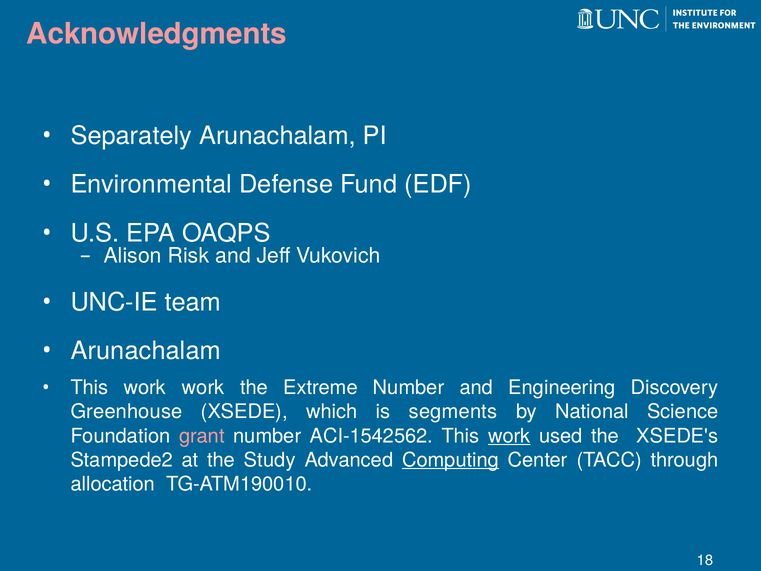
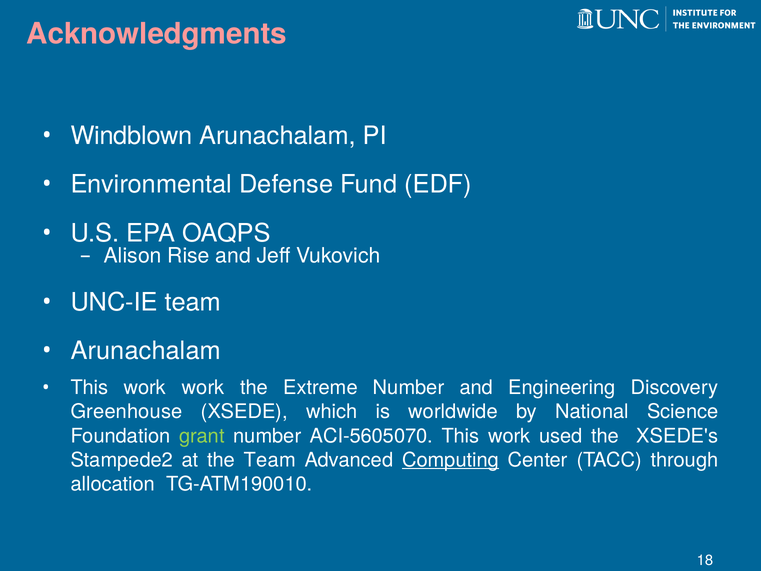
Separately: Separately -> Windblown (132, 136)
Risk: Risk -> Rise (189, 256)
segments: segments -> worldwide (453, 412)
grant colour: pink -> light green (202, 436)
ACI-1542562: ACI-1542562 -> ACI-5605070 (371, 436)
work underline: present -> none (509, 436)
the Study: Study -> Team (270, 460)
